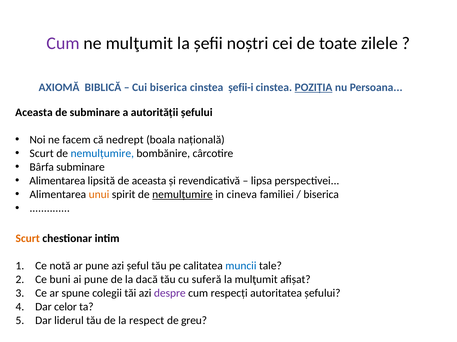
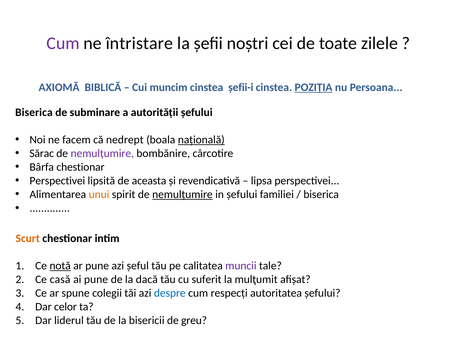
ne mulţumit: mulţumit -> întristare (139, 44)
Cui biserica: biserica -> muncim (169, 88)
Aceasta: Aceasta -> Biserica (34, 113)
națională underline: none -> present (201, 140)
Scurt: Scurt -> Sărac (42, 154)
nemulțumire colour: blue -> purple (102, 154)
Bârfa subminare: subminare -> chestionar (80, 168)
Alimentarea: Alimentarea -> Perspectivei (57, 181)
in cineva: cineva -> șefului (242, 195)
notă underline: none -> present (60, 266)
muncii colour: blue -> purple (241, 266)
buni: buni -> casă (60, 280)
suferă: suferă -> suferit (207, 280)
despre colour: purple -> blue (170, 294)
respect: respect -> bisericii (147, 321)
